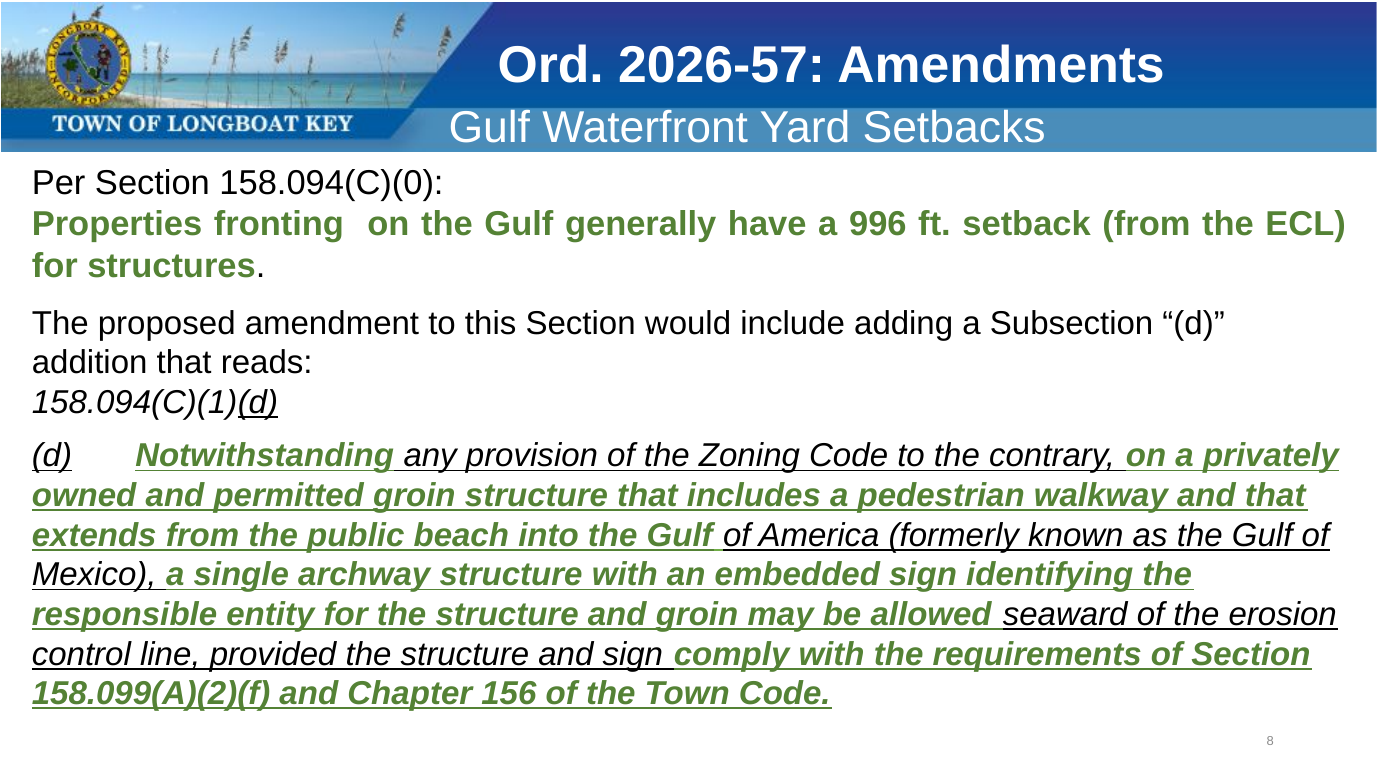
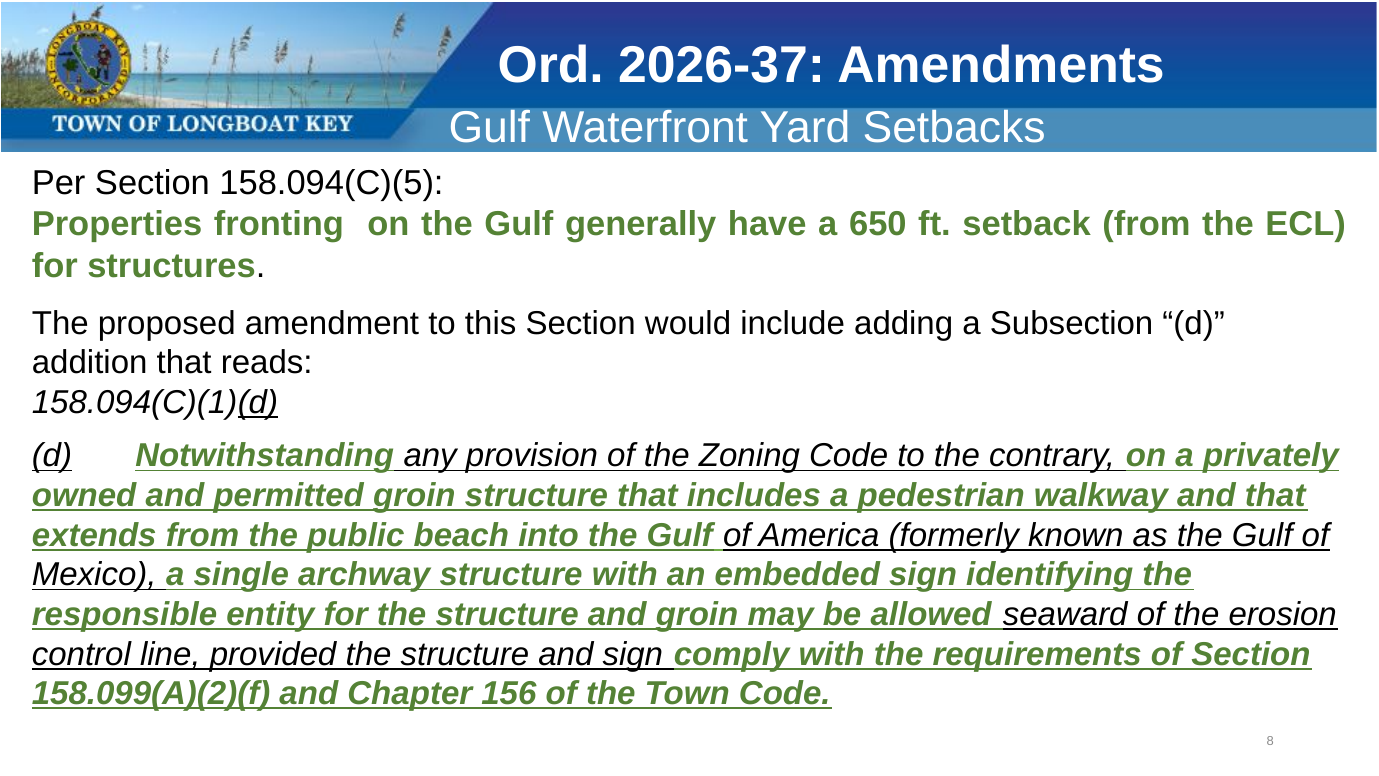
2026-57: 2026-57 -> 2026-37 (722, 65)
158.094(C)(0: 158.094(C)(0 -> 158.094(C)(5 (332, 183)
996: 996 -> 650 (878, 224)
